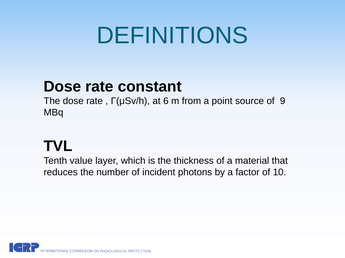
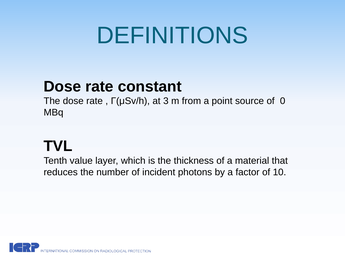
6: 6 -> 3 (166, 101)
9: 9 -> 0 (283, 101)
